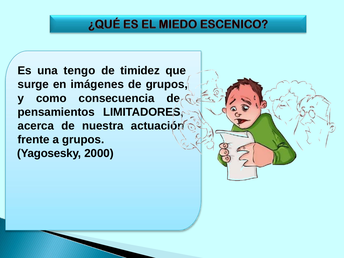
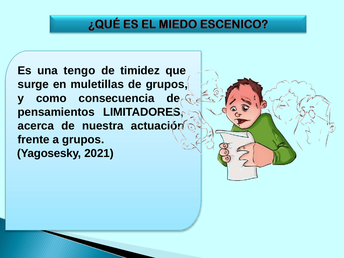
imágenes: imágenes -> muletillas (97, 84)
2000: 2000 -> 2021 (99, 153)
